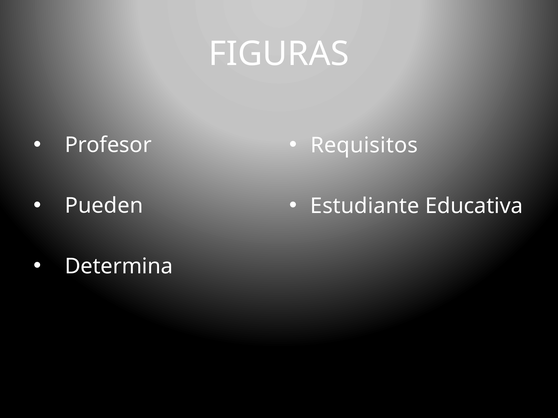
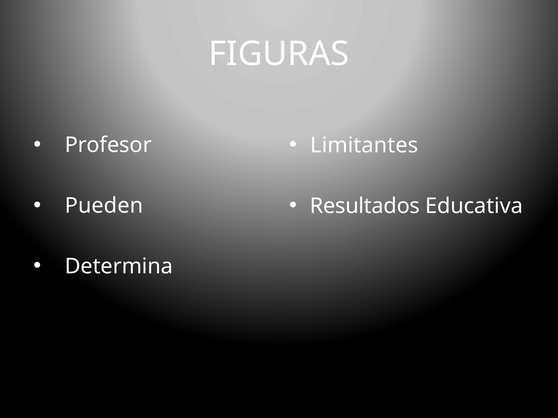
Requisitos: Requisitos -> Limitantes (364, 145)
Estudiante: Estudiante -> Resultados (365, 206)
